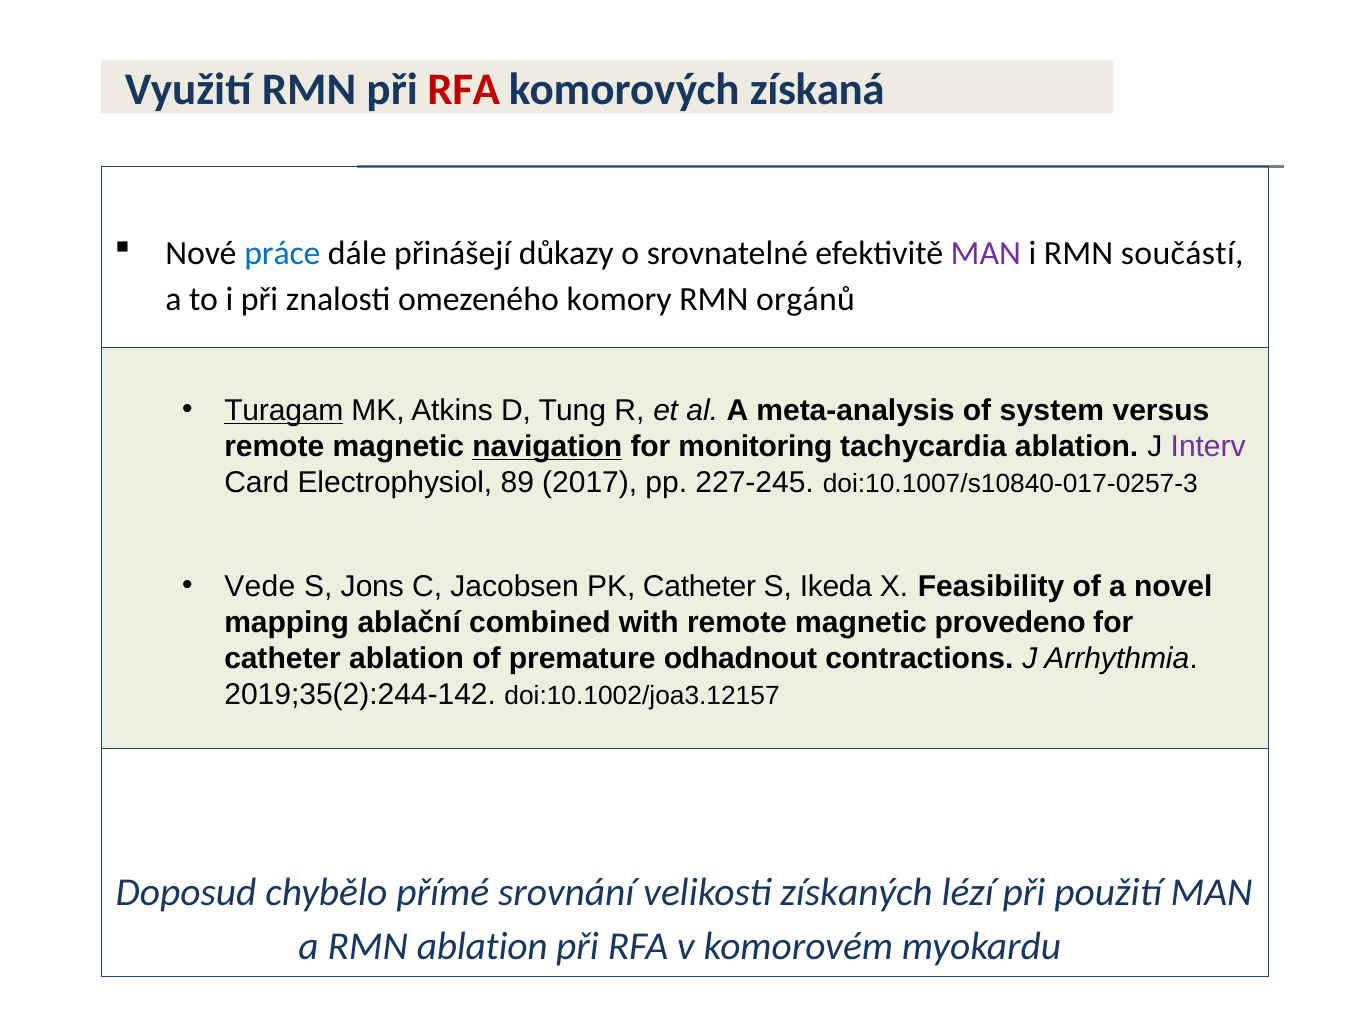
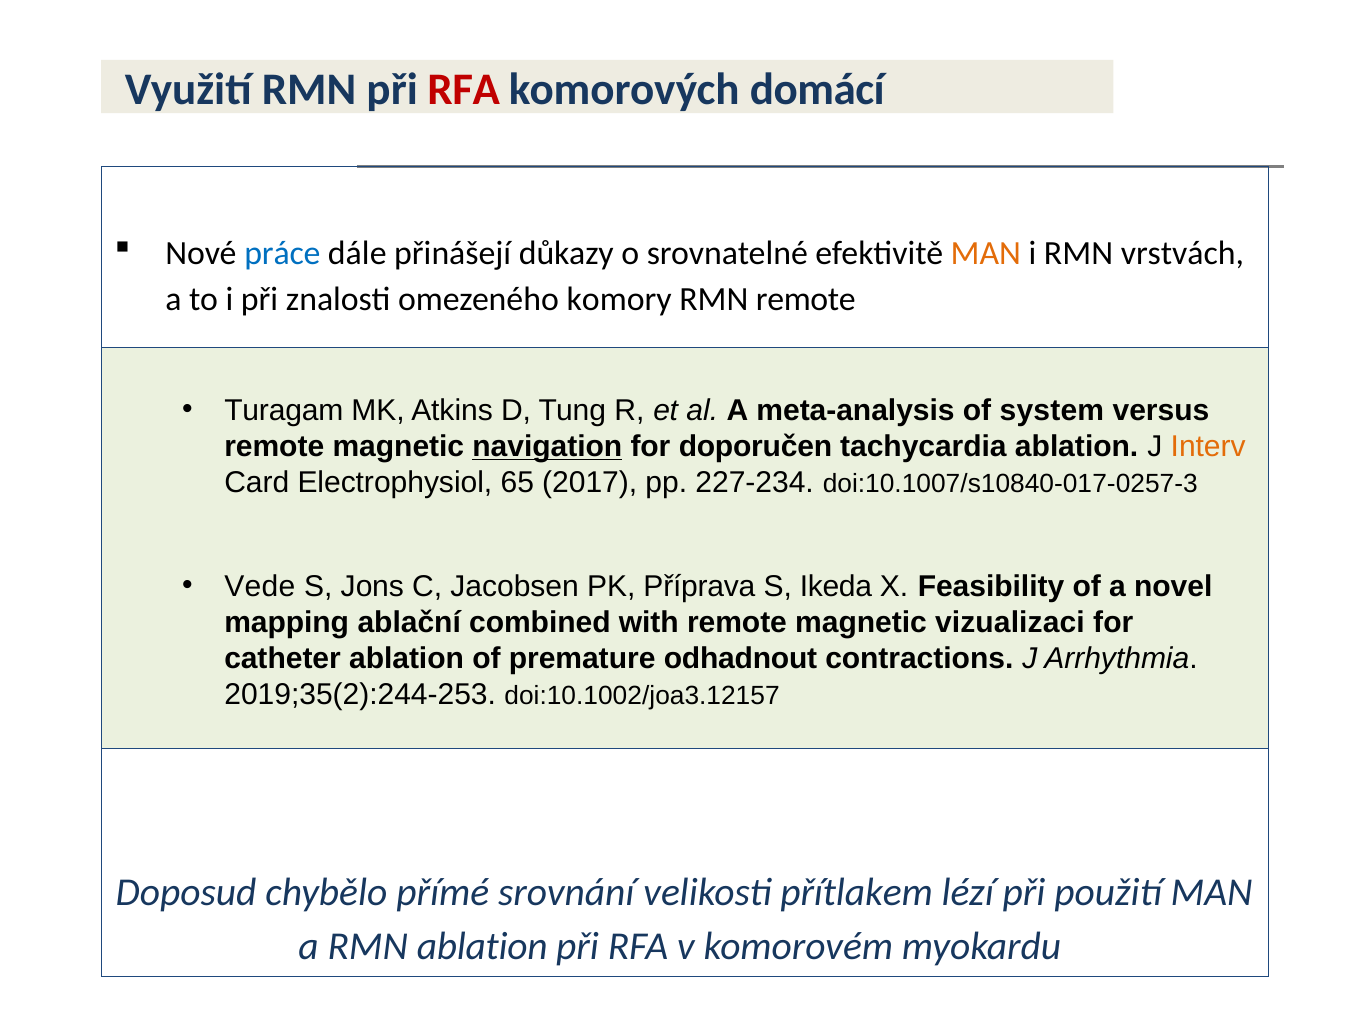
získaná: získaná -> domácí (817, 90)
MAN colour: purple -> orange (986, 253)
součástí: součástí -> vrstvách (1182, 253)
RMN orgánů: orgánů -> remote (806, 300)
Turagam underline: present -> none (284, 410)
monitoring: monitoring -> doporučen (755, 446)
Interv colour: purple -> orange (1208, 446)
89: 89 -> 65 (517, 483)
227-245: 227-245 -> 227-234 (755, 483)
PK Catheter: Catheter -> Příprava (699, 586)
provedeno: provedeno -> vizualizaci (1010, 622)
2019;35(2):244-142: 2019;35(2):244-142 -> 2019;35(2):244-253 (360, 694)
získaných: získaných -> přítlakem (857, 892)
